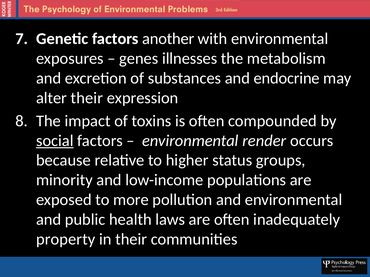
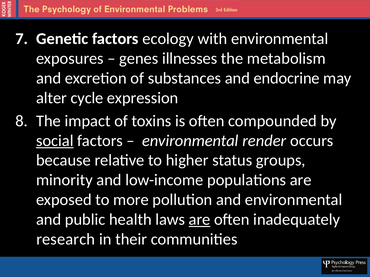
another: another -> ecology (168, 39)
alter their: their -> cycle (87, 98)
are underline: none -> present (200, 220)
property: property -> research (66, 240)
